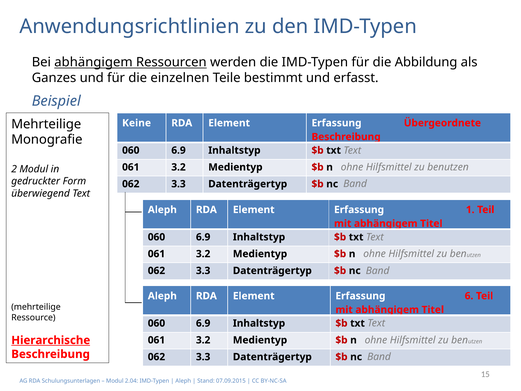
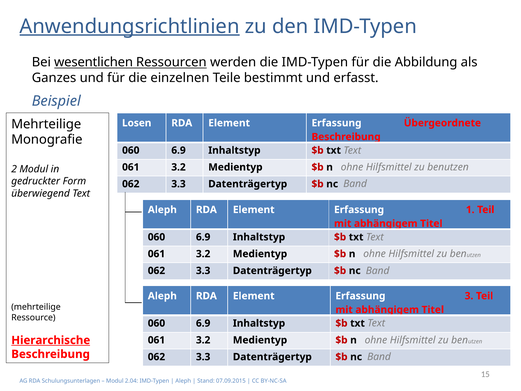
Anwendungsrichtlinien underline: none -> present (130, 26)
Bei abhängigem: abhängigem -> wesentlichen (94, 62)
Keine: Keine -> Losen (137, 123)
6: 6 -> 3 (469, 296)
